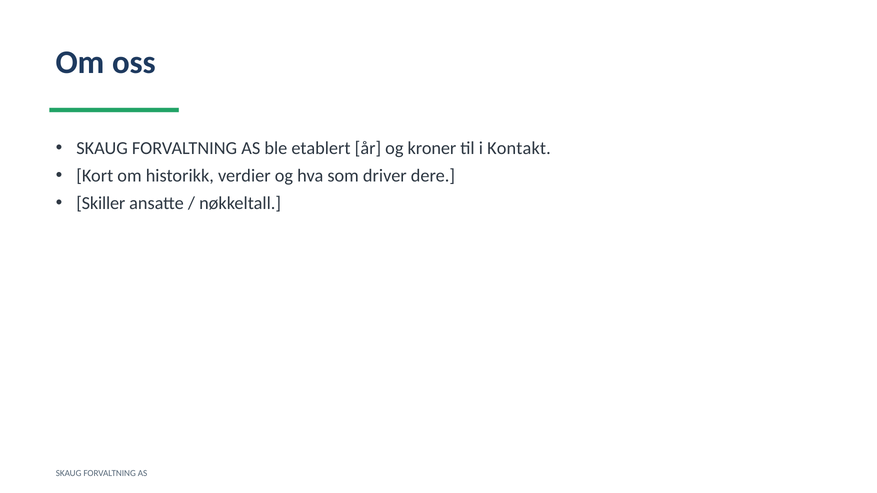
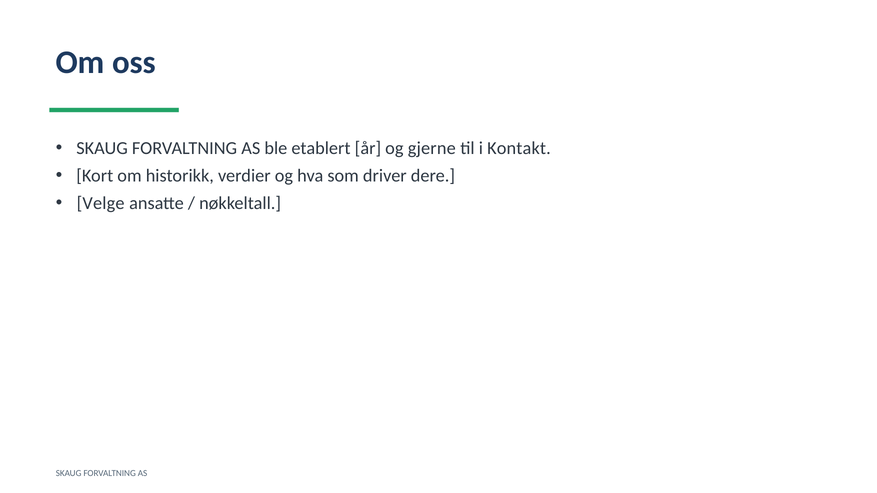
kroner: kroner -> gjerne (432, 149)
Skiller: Skiller -> Velge (101, 203)
